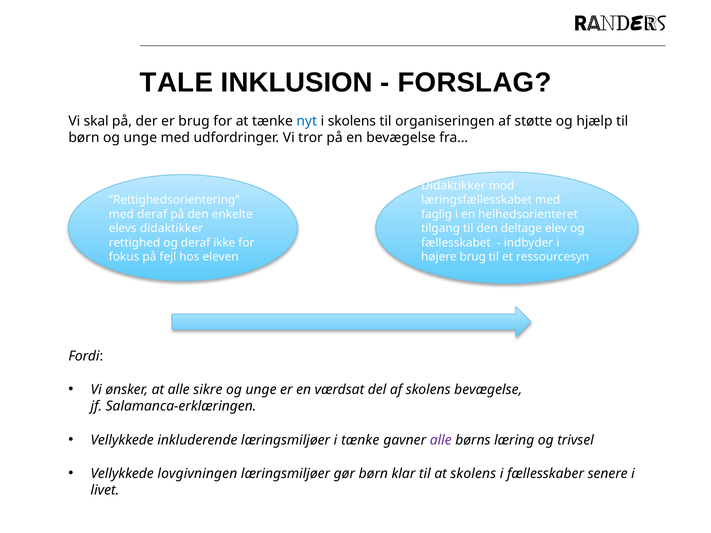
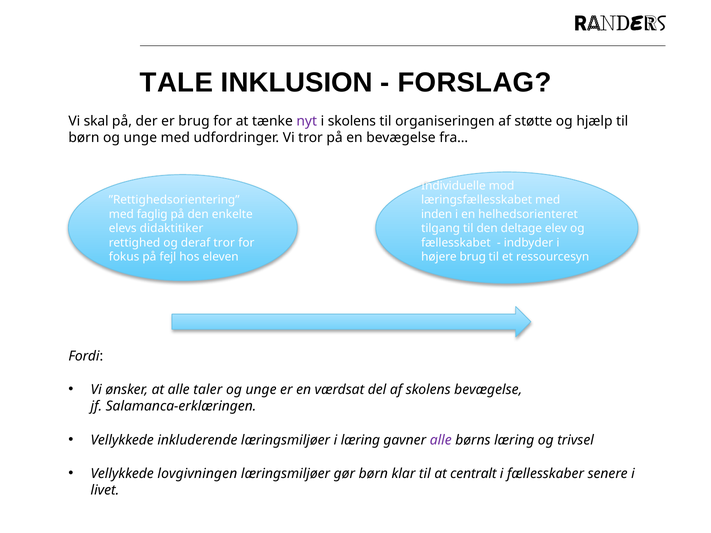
nyt colour: blue -> purple (307, 121)
Didaktikker: Didaktikker -> Individuelle (453, 186)
faglig: faglig -> inden (437, 214)
med deraf: deraf -> faglig (152, 214)
elevs didaktikker: didaktikker -> didaktitiker (172, 229)
deraf ikke: ikke -> tror (224, 243)
sikre: sikre -> taler (208, 390)
i tænke: tænke -> læring (360, 440)
at skolens: skolens -> centralt (473, 474)
